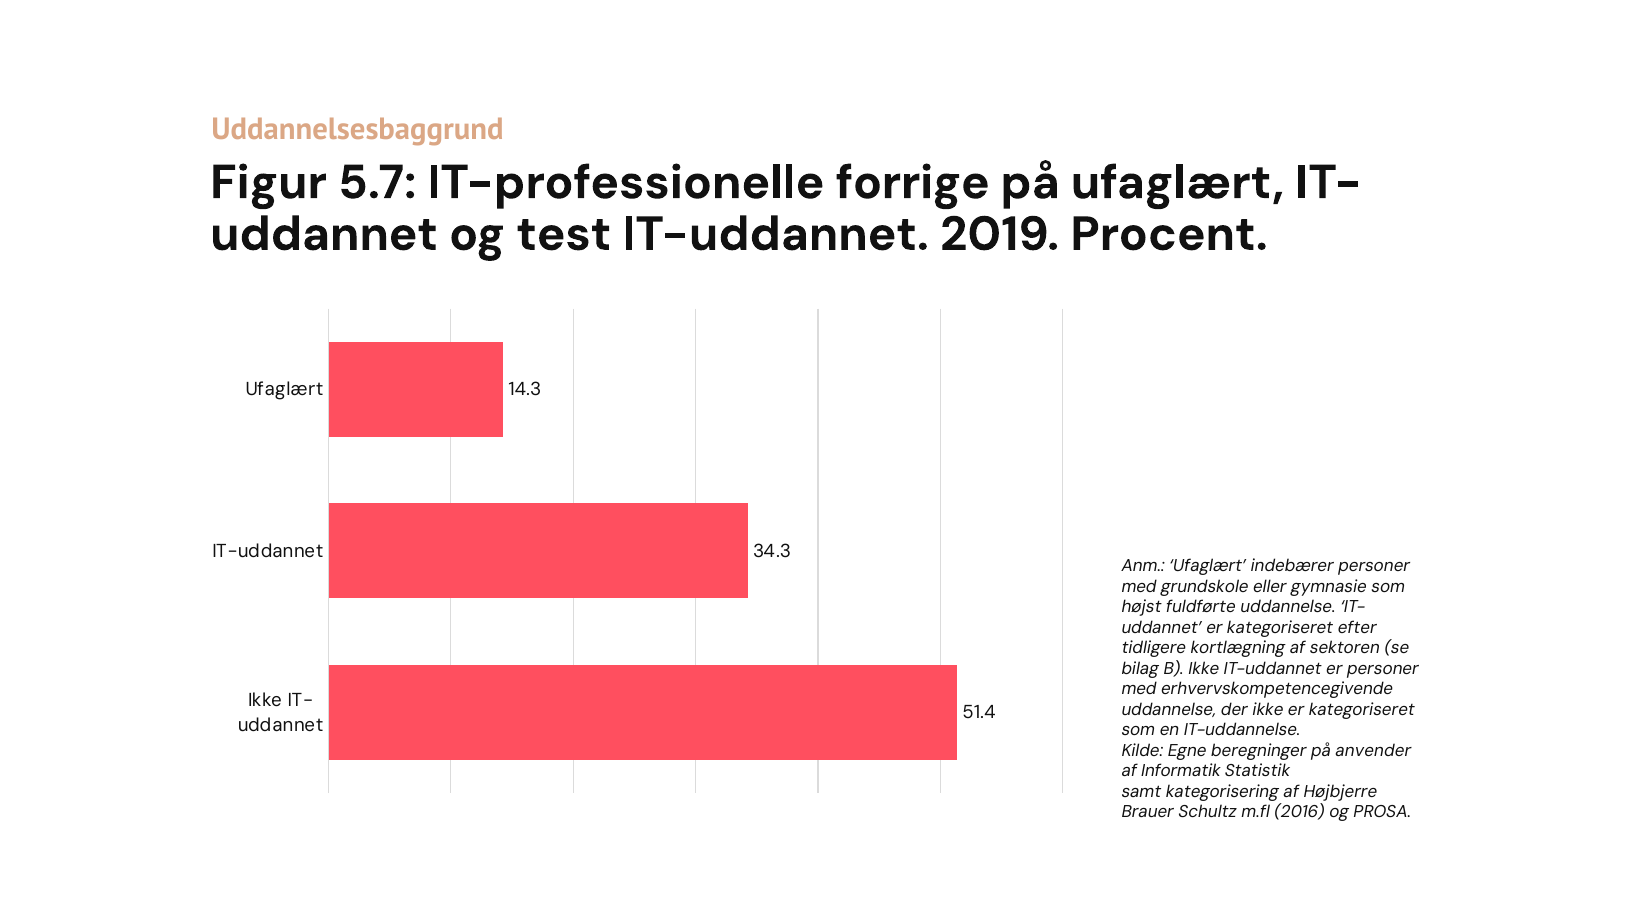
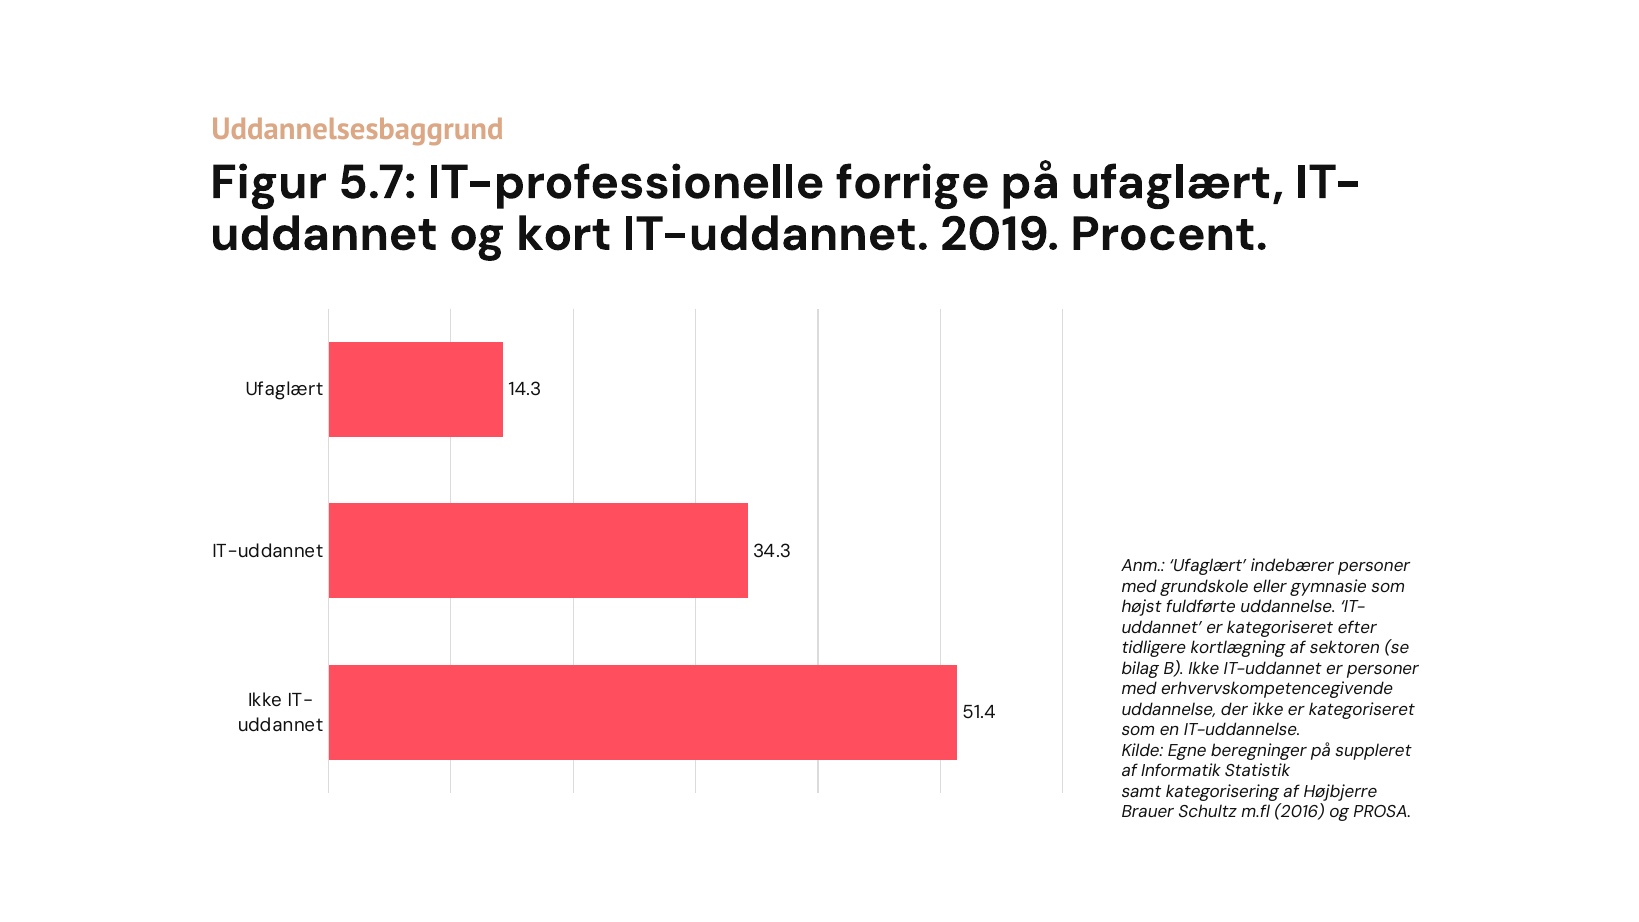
test: test -> kort (564, 234)
anvender: anvender -> suppleret (1373, 751)
